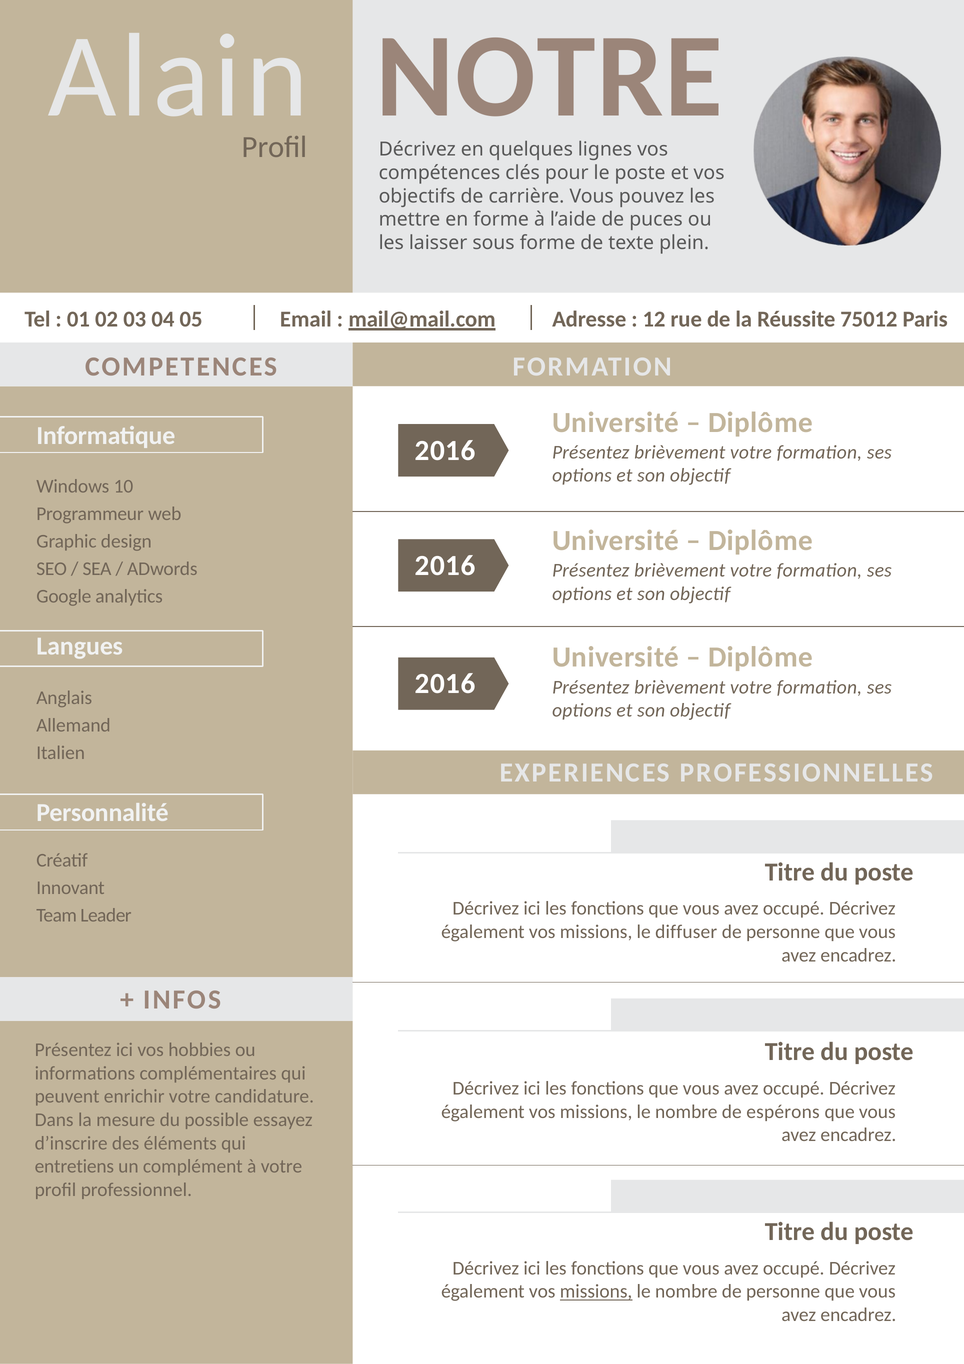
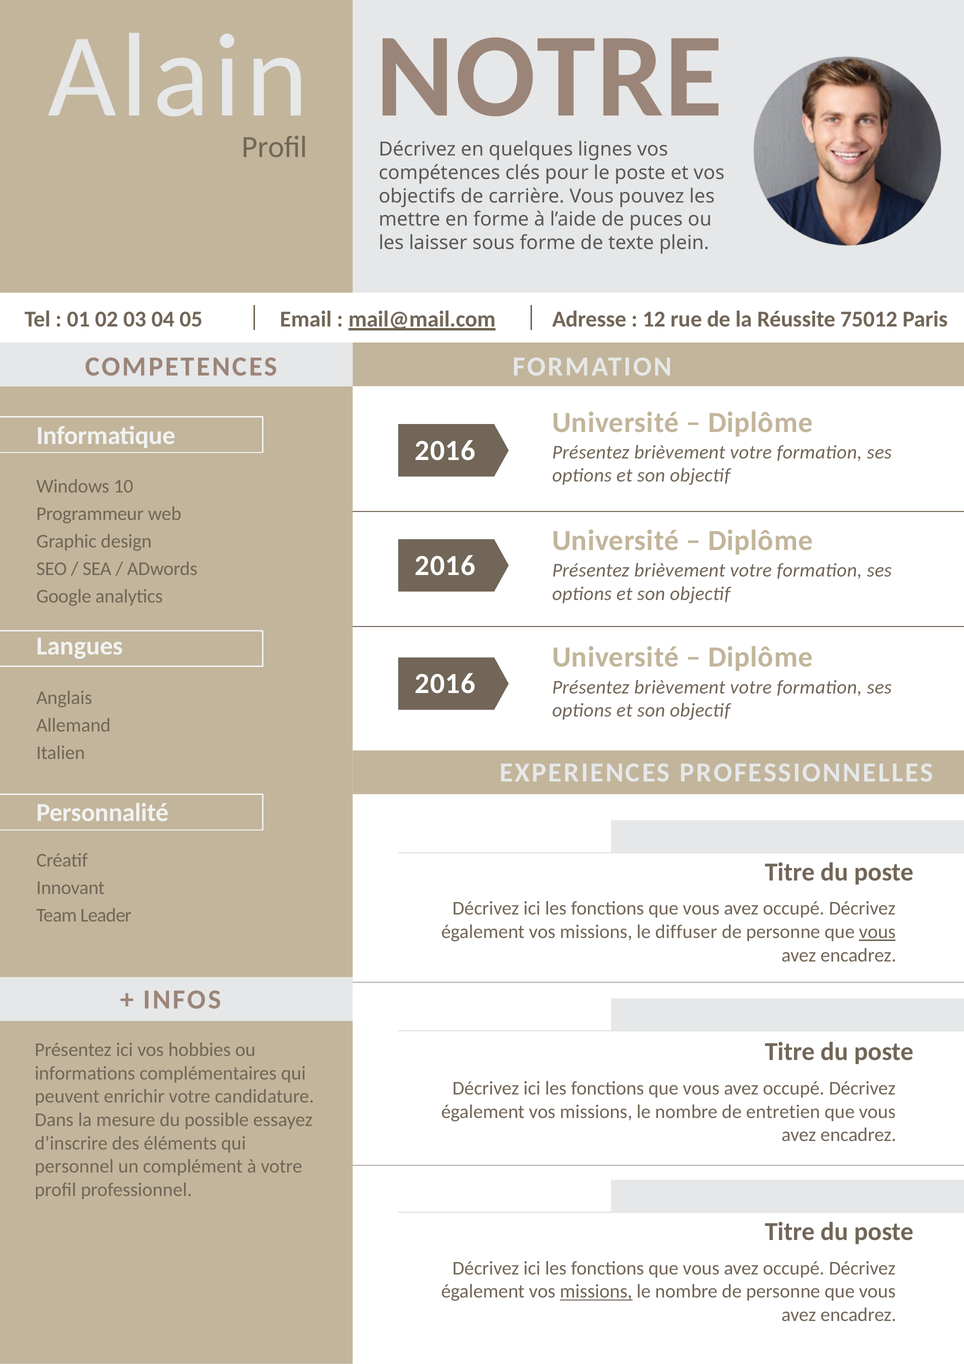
vous underline: none -> present (877, 932)
espérons: espérons -> entretien (783, 1112)
entretiens: entretiens -> personnel (74, 1167)
